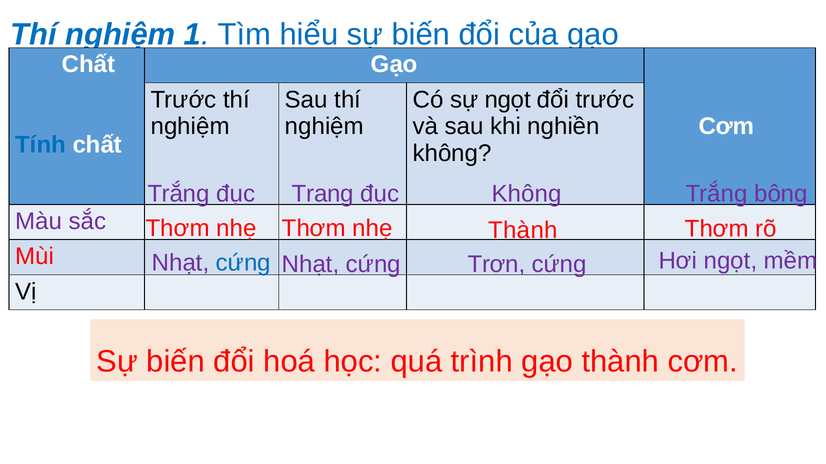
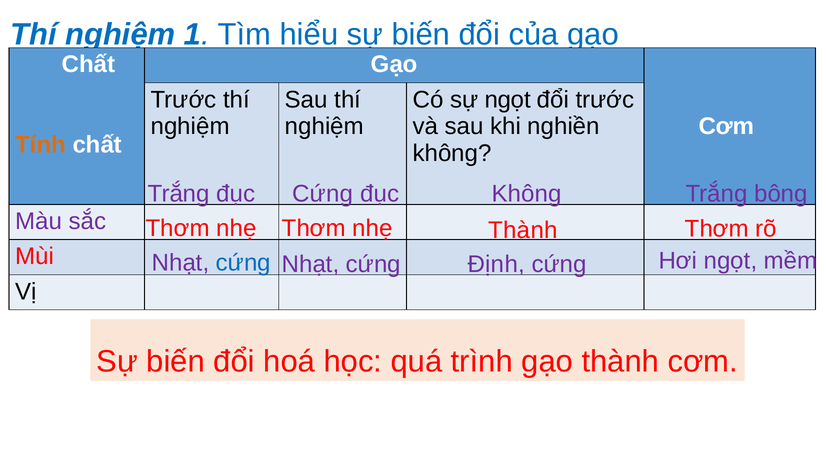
Tính colour: blue -> orange (41, 145)
đục Trang: Trang -> Cứng (323, 194)
Trơn: Trơn -> Định (496, 265)
